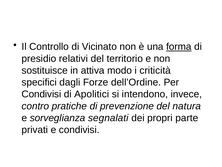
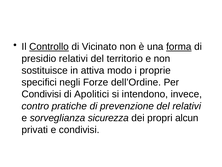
Controllo underline: none -> present (49, 47)
criticità: criticità -> proprie (155, 70)
dagli: dagli -> negli (70, 82)
del natura: natura -> relativi (187, 106)
segnalati: segnalati -> sicurezza (108, 118)
parte: parte -> alcun (187, 118)
